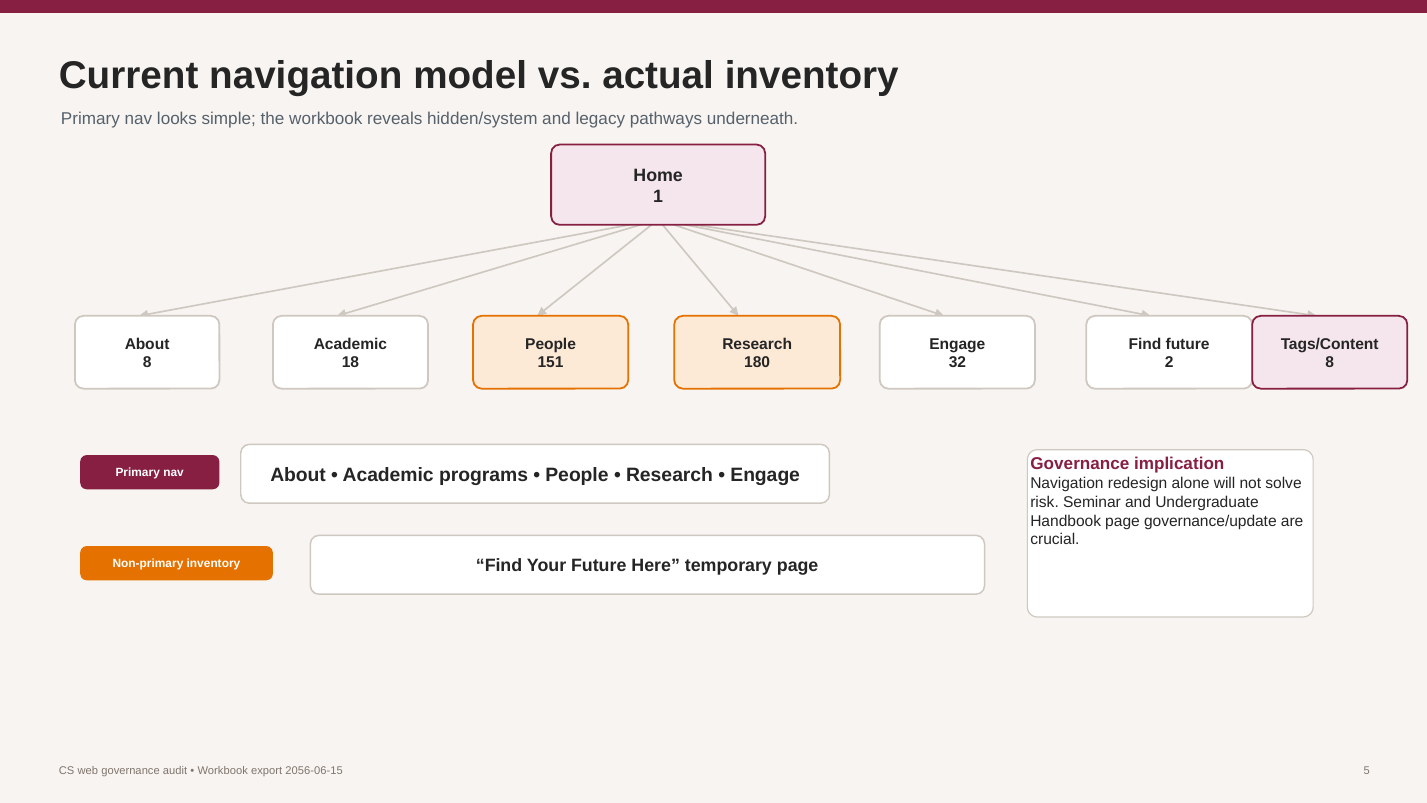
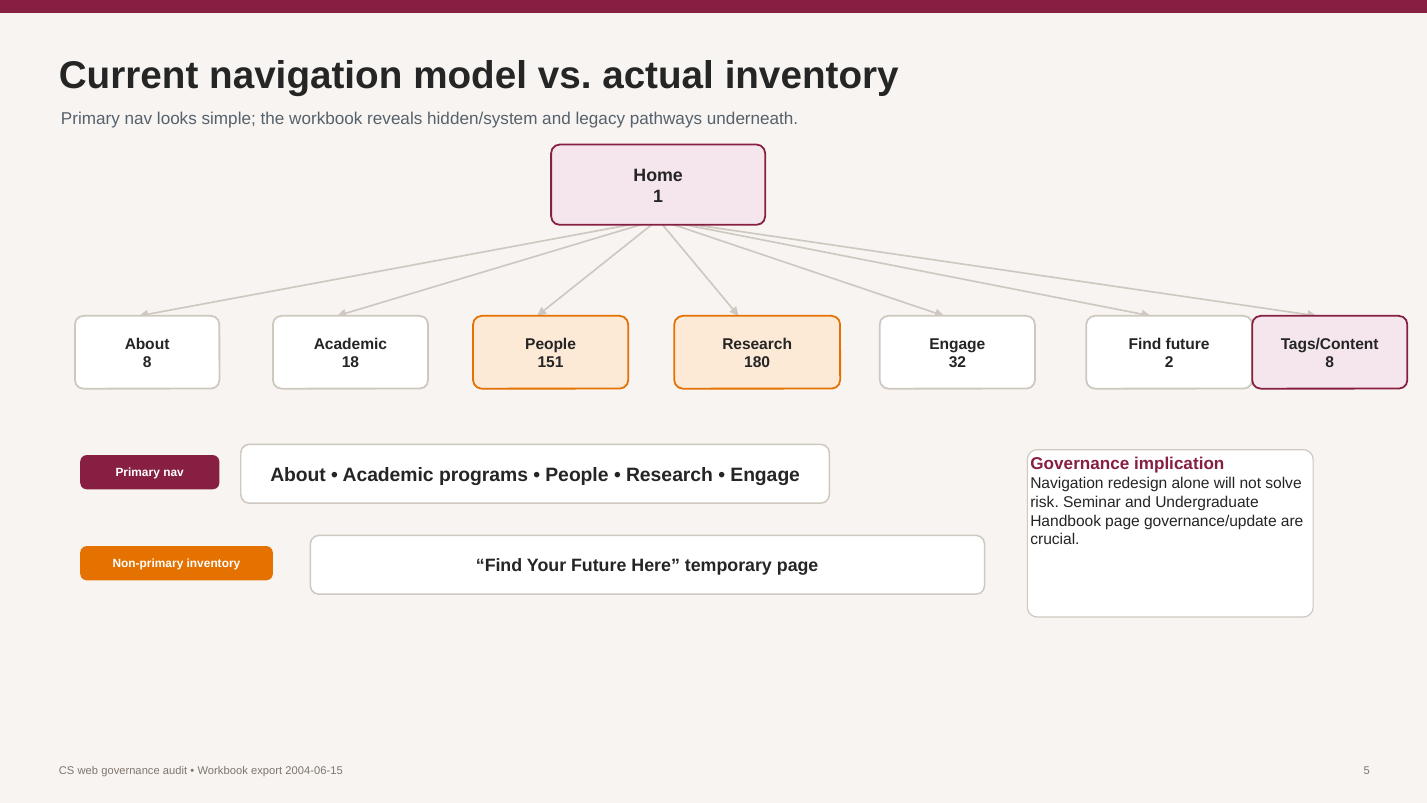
2056-06-15: 2056-06-15 -> 2004-06-15 (314, 770)
